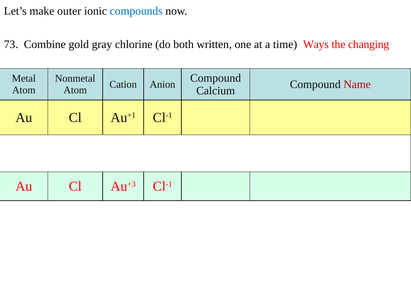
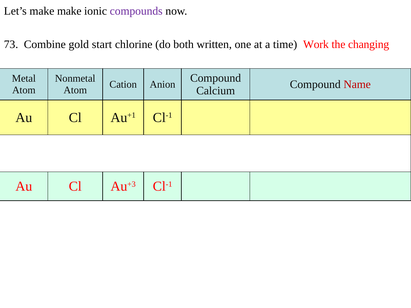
make outer: outer -> make (69, 11)
compounds colour: blue -> purple (136, 11)
gray: gray -> start (102, 44)
Ways: Ways -> Work (316, 44)
